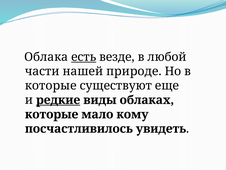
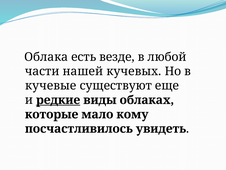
есть underline: present -> none (84, 57)
природе: природе -> кучевых (134, 71)
которые: которые -> кучевые (51, 85)
